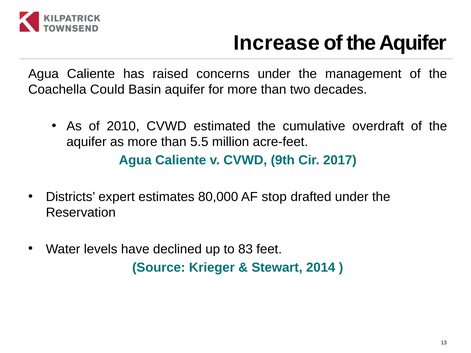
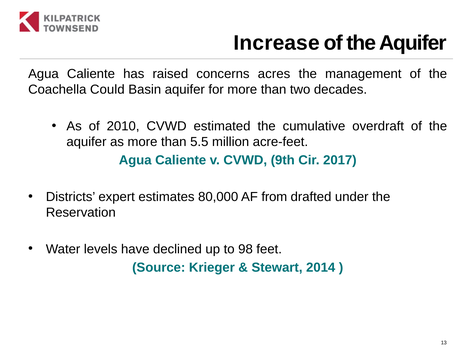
concerns under: under -> acres (274, 74)
stop: stop -> from (274, 197)
83: 83 -> 98 (245, 249)
